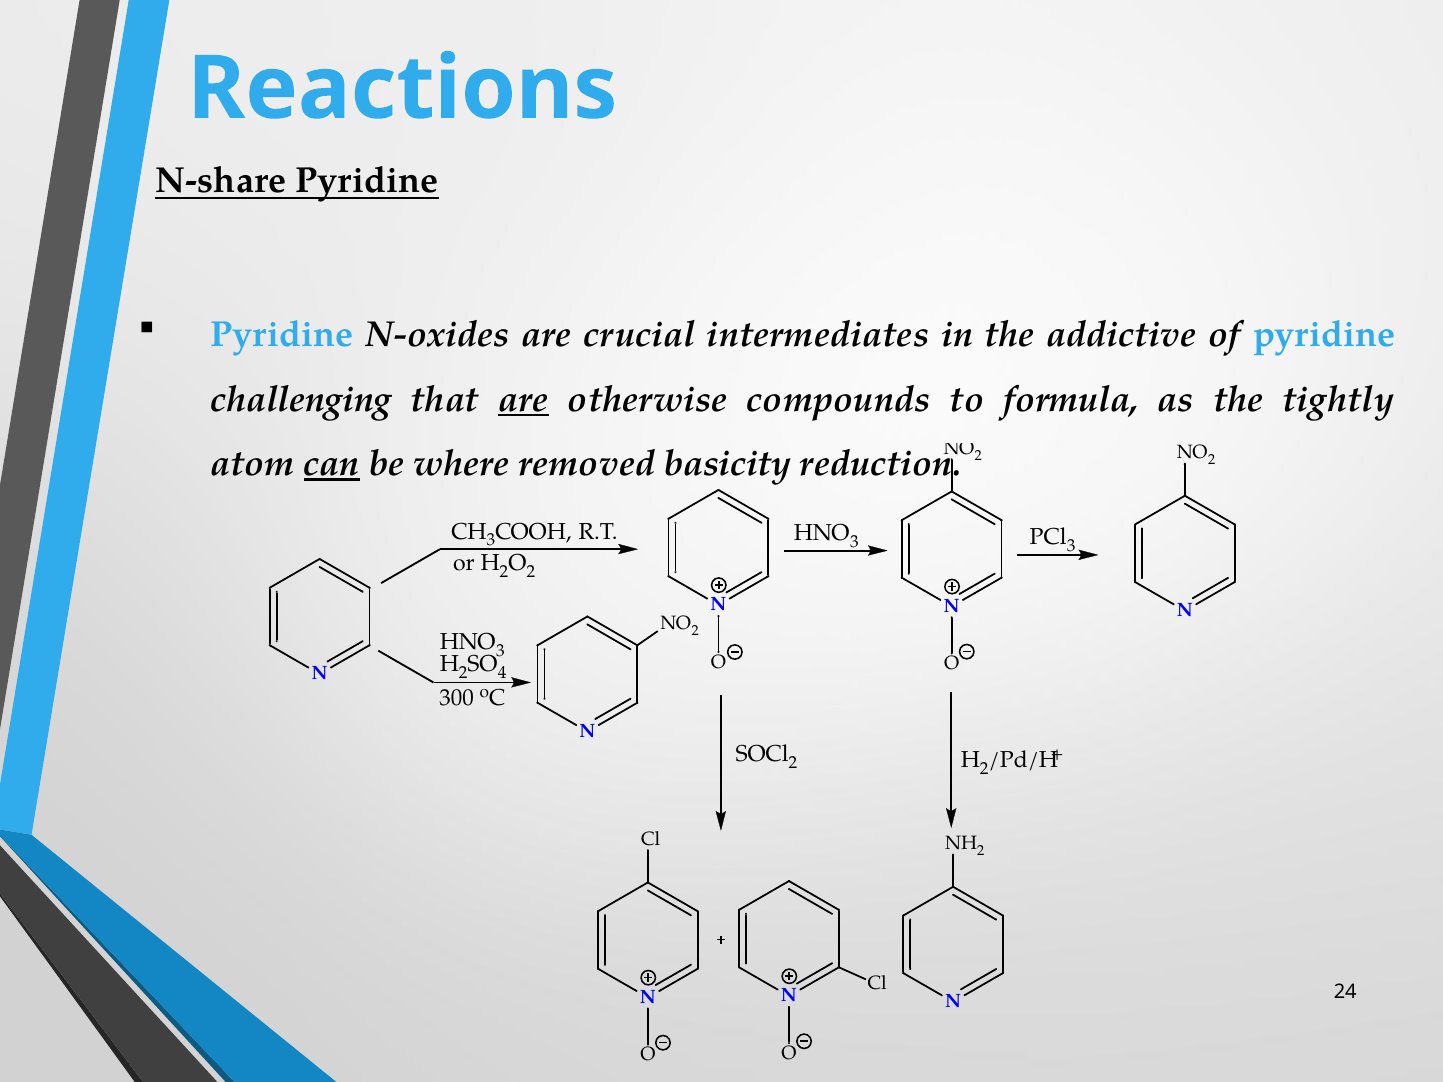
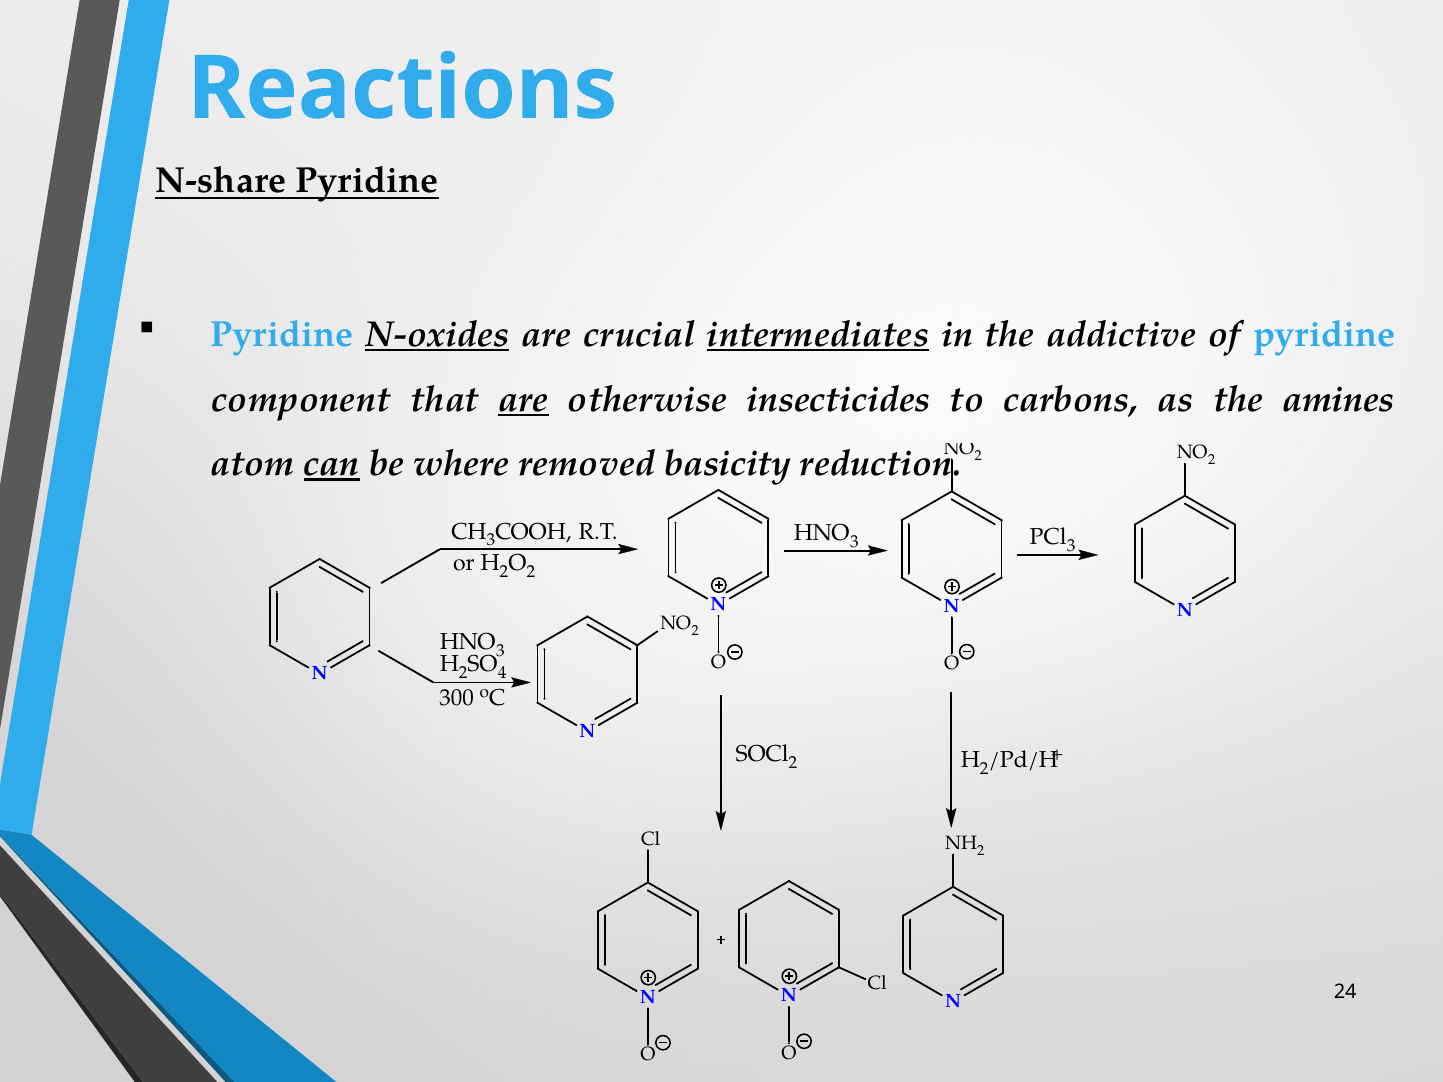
N-oxides underline: none -> present (437, 334)
intermediates underline: none -> present (818, 334)
challenging: challenging -> component (301, 399)
compounds: compounds -> insecticides (839, 399)
formula: formula -> carbons (1071, 399)
tightly: tightly -> amines (1339, 399)
